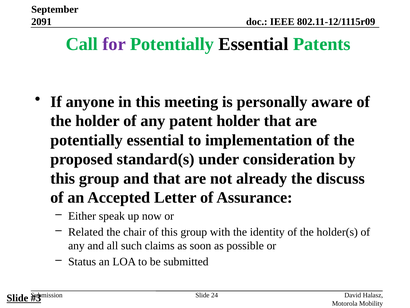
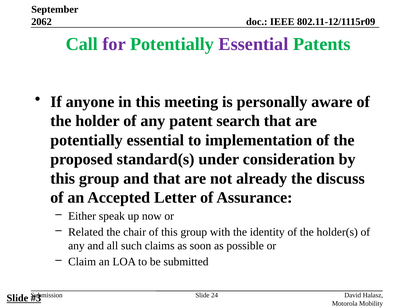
2091: 2091 -> 2062 (41, 22)
Essential colour: black -> purple (254, 44)
patent holder: holder -> search (238, 121)
Status: Status -> Claim (82, 261)
